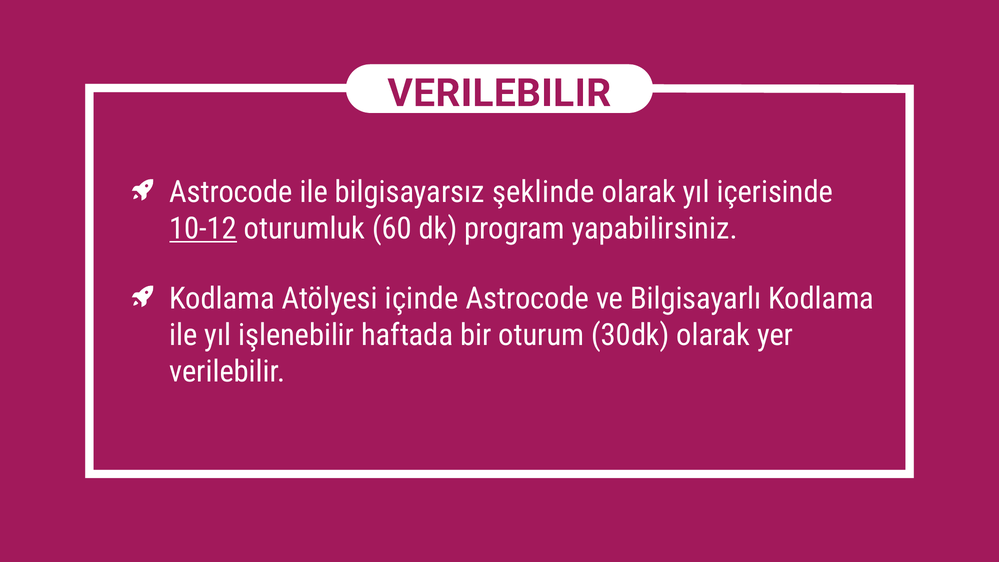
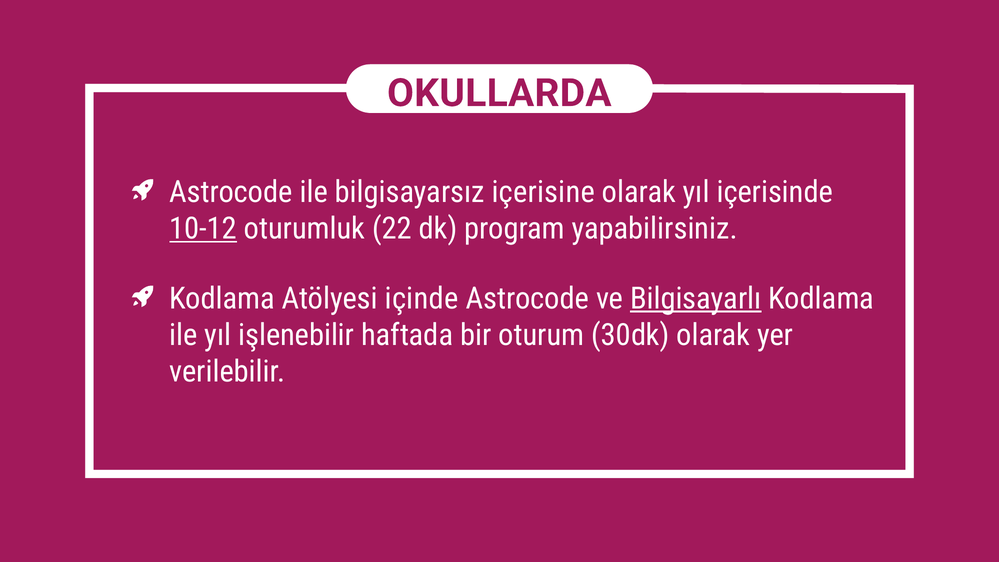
VERILEBILIR: VERILEBILIR -> OKULLARDA (499, 93)
şeklinde: şeklinde -> içerisine (543, 192)
60: 60 -> 22 (392, 229)
Bilgisayarlı underline: none -> present (696, 299)
